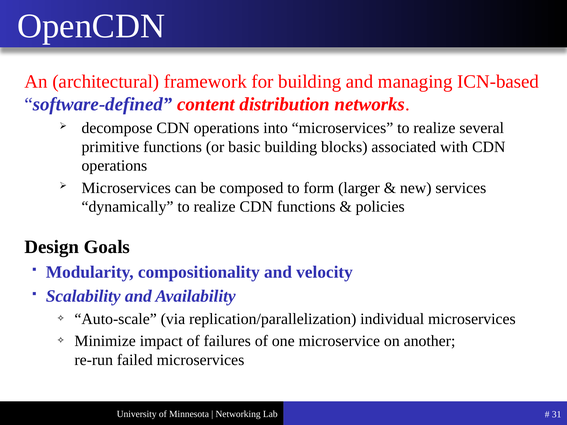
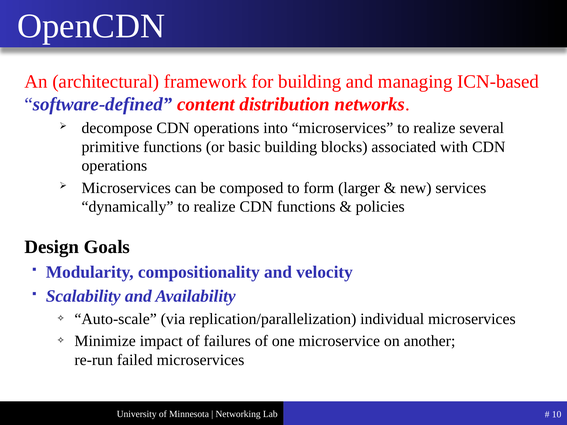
31: 31 -> 10 (557, 415)
